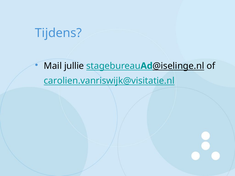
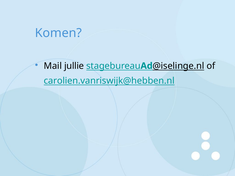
Tijdens: Tijdens -> Komen (58, 33)
carolien.vanriswijk@visitatie.nl: carolien.vanriswijk@visitatie.nl -> carolien.vanriswijk@hebben.nl (109, 81)
